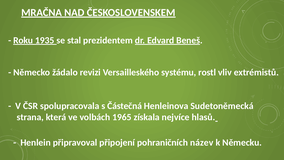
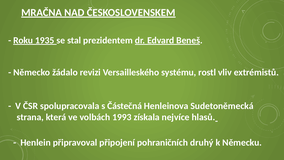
1965: 1965 -> 1993 (122, 117)
název: název -> druhý (202, 142)
